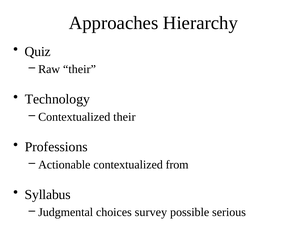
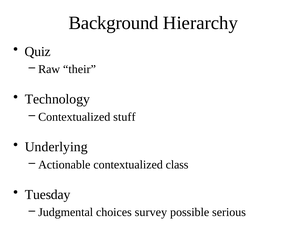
Approaches: Approaches -> Background (114, 23)
Contextualized their: their -> stuff (124, 117)
Professions: Professions -> Underlying (56, 147)
from: from -> class (177, 165)
Syllabus: Syllabus -> Tuesday (48, 195)
